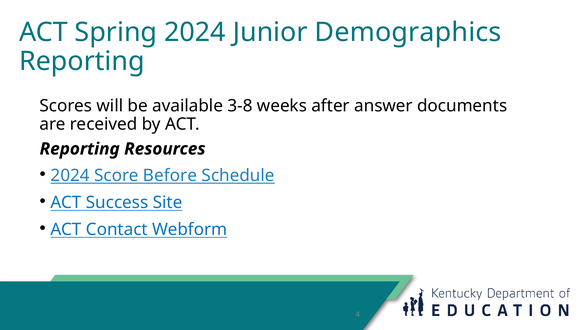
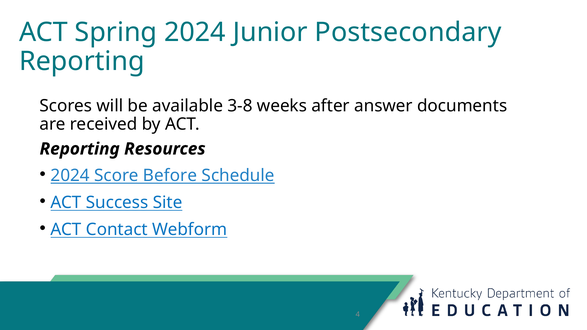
Demographics: Demographics -> Postsecondary (408, 32)
